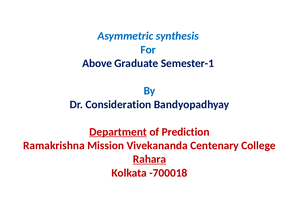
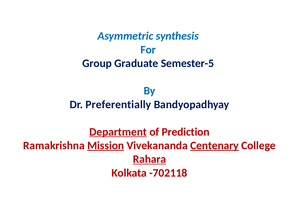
Above: Above -> Group (97, 63)
Semester-1: Semester-1 -> Semester-5 (187, 63)
Consideration: Consideration -> Preferentially (118, 104)
Mission underline: none -> present (106, 145)
Centenary underline: none -> present (214, 145)
-700018: -700018 -> -702118 (168, 173)
